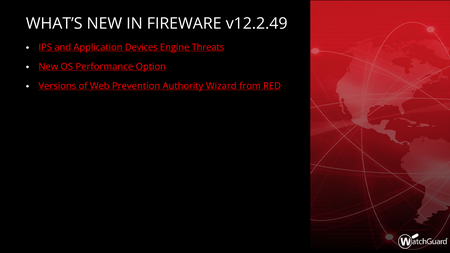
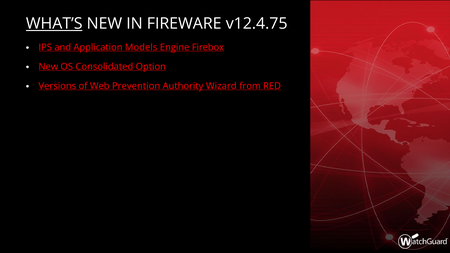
WHAT’S underline: none -> present (54, 24)
v12.2.49: v12.2.49 -> v12.4.75 (257, 24)
Devices: Devices -> Models (141, 47)
Threats: Threats -> Firebox (208, 47)
Performance: Performance -> Consolidated (104, 67)
